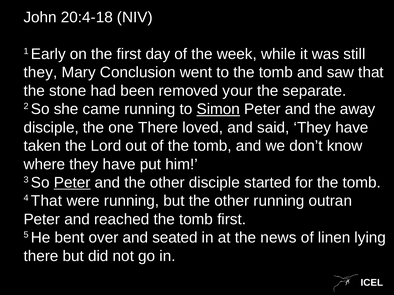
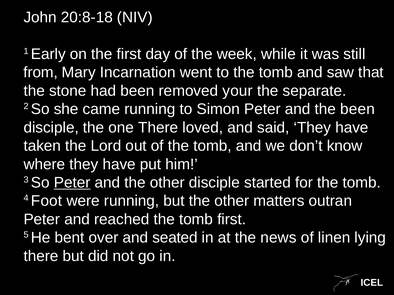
20:4-18: 20:4-18 -> 20:8-18 (87, 17)
they: they -> from (41, 73)
Conclusion: Conclusion -> Incarnation (138, 73)
Simon underline: present -> none (218, 109)
the away: away -> been (358, 109)
4 That: That -> Foot (47, 201)
other running: running -> matters (279, 201)
